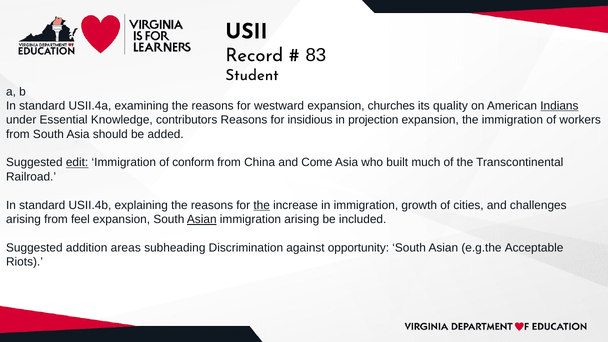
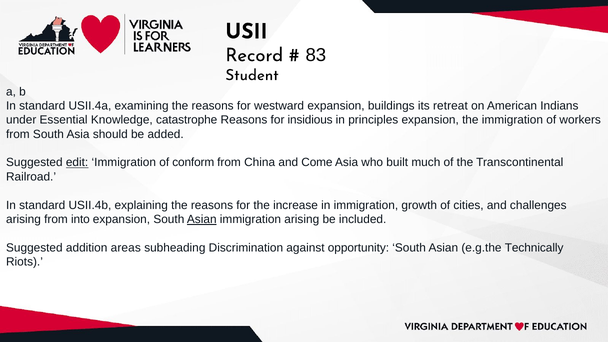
churches: churches -> buildings (391, 106)
quality: quality -> retreat (450, 106)
Indians underline: present -> none (559, 106)
contributors: contributors -> catastrophe (187, 120)
projection: projection -> principles (373, 120)
the underline: present -> none (262, 205)
feel: feel -> into (80, 219)
Acceptable: Acceptable -> Technically (534, 248)
